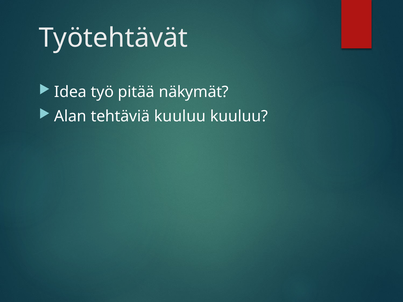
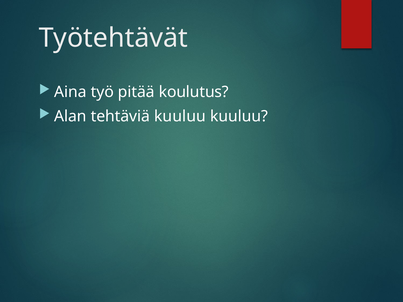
Idea: Idea -> Aina (70, 92)
näkymät: näkymät -> koulutus (194, 92)
